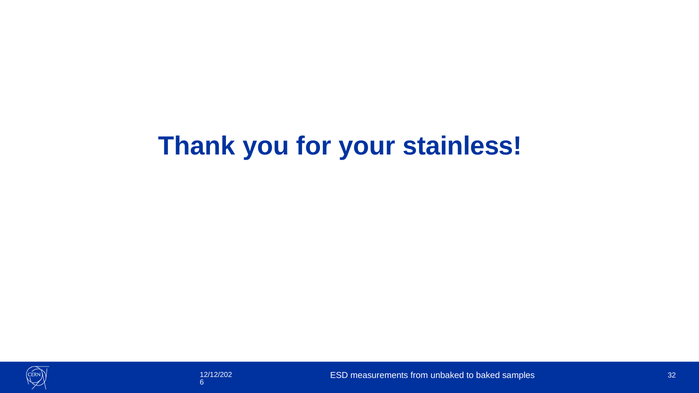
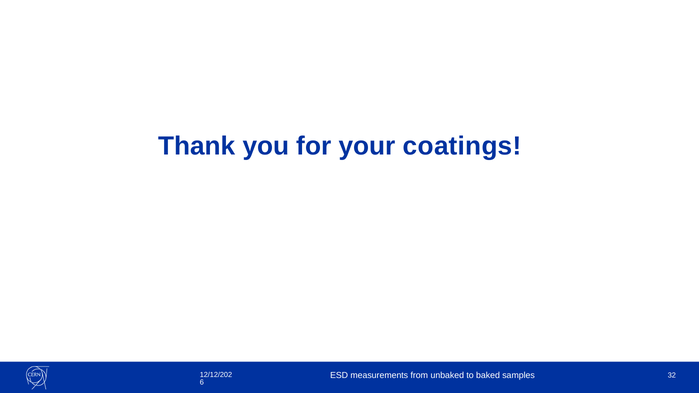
stainless: stainless -> coatings (462, 146)
